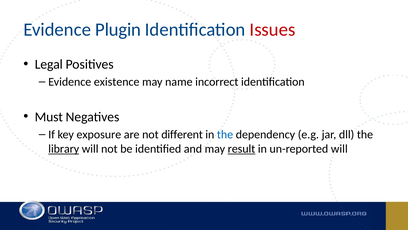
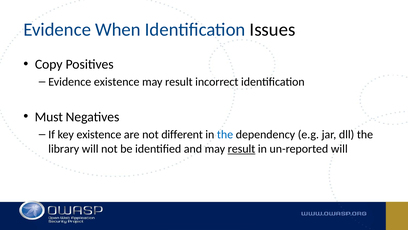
Plugin: Plugin -> When (118, 30)
Issues colour: red -> black (273, 30)
Legal: Legal -> Copy (49, 64)
name: name -> result (179, 82)
key exposure: exposure -> existence (99, 134)
library underline: present -> none (64, 148)
